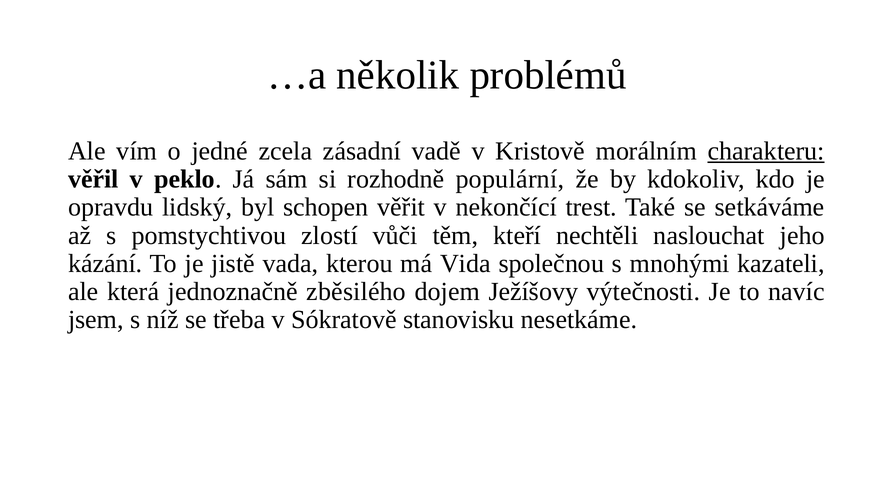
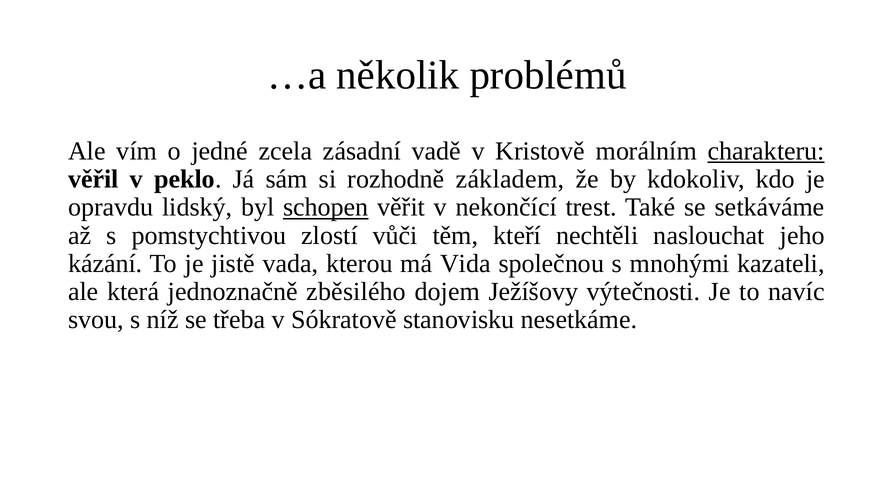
populární: populární -> základem (510, 179)
schopen underline: none -> present (326, 207)
jsem: jsem -> svou (96, 320)
